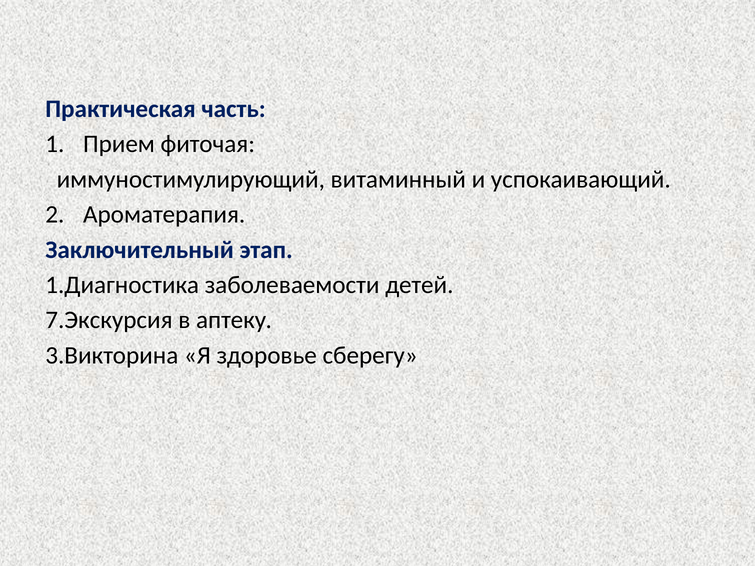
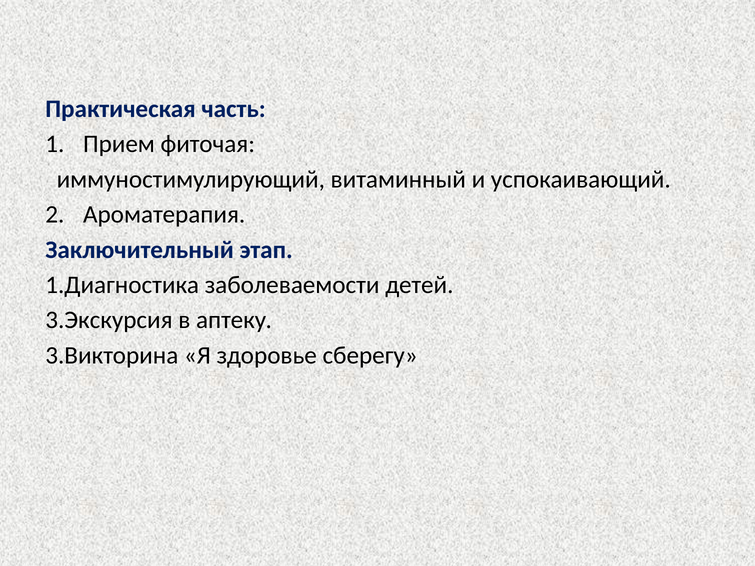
7.Экскурсия: 7.Экскурсия -> 3.Экскурсия (109, 320)
